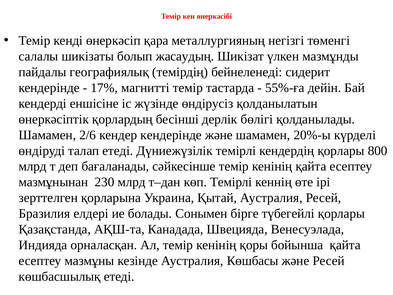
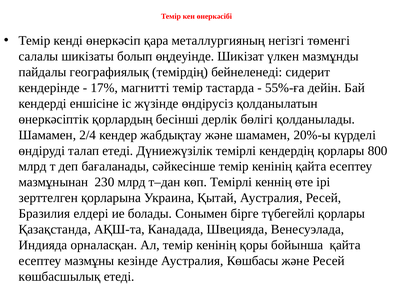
жасаудың: жасаудың -> өңдеуiнде (185, 56)
2/6: 2/6 -> 2/4 (88, 135)
кендер кендерiнде: кендерiнде -> жабдықтау (171, 135)
